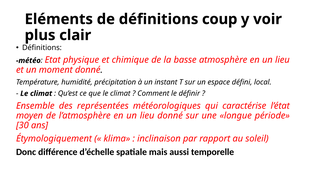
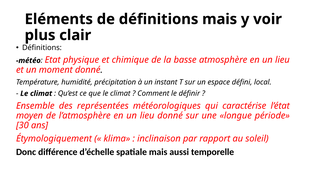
définitions coup: coup -> mais (220, 19)
